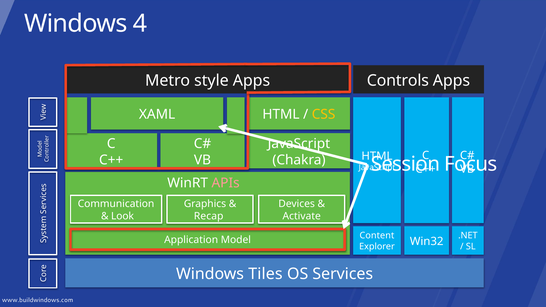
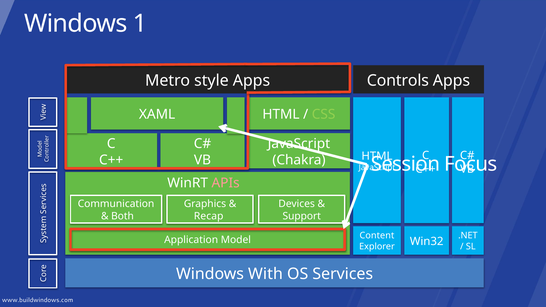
4: 4 -> 1 (140, 24)
CSS colour: yellow -> light green (324, 115)
Look: Look -> Both (122, 216)
Activate: Activate -> Support (302, 216)
Tiles: Tiles -> With (265, 274)
